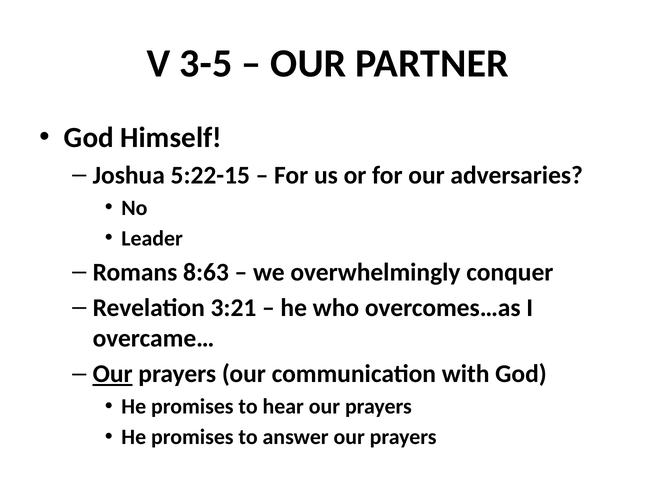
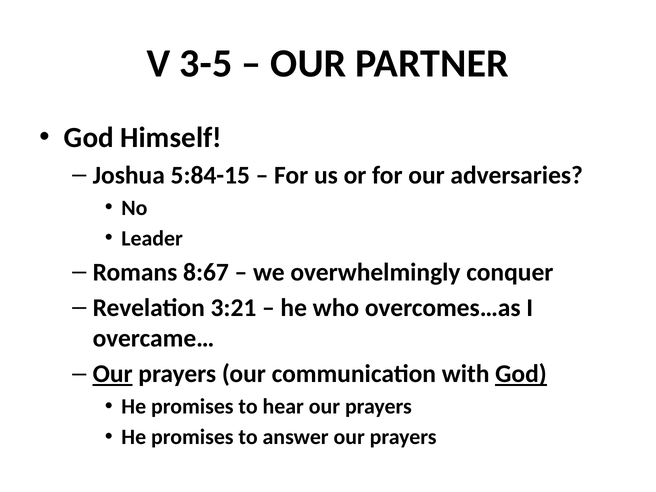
5:22-15: 5:22-15 -> 5:84-15 (210, 175)
8:63: 8:63 -> 8:67 (206, 272)
God underline: none -> present (521, 374)
